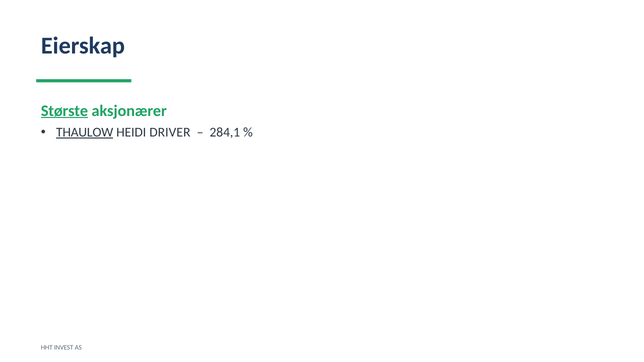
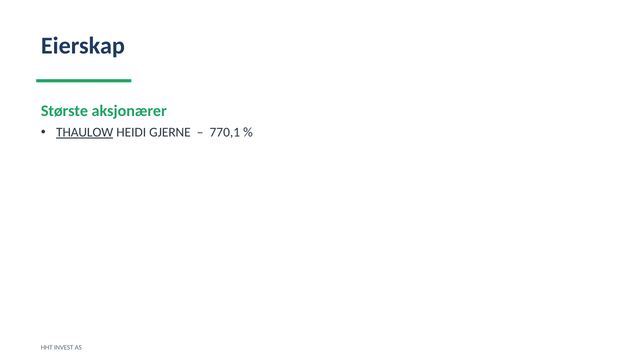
Største underline: present -> none (65, 111)
DRIVER: DRIVER -> GJERNE (170, 132)
284,1: 284,1 -> 770,1 (225, 132)
